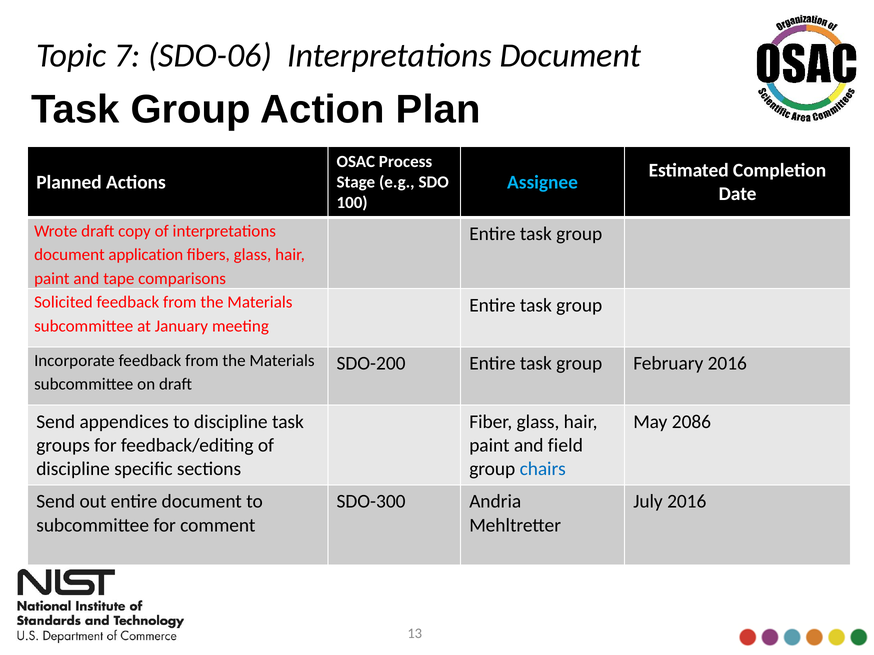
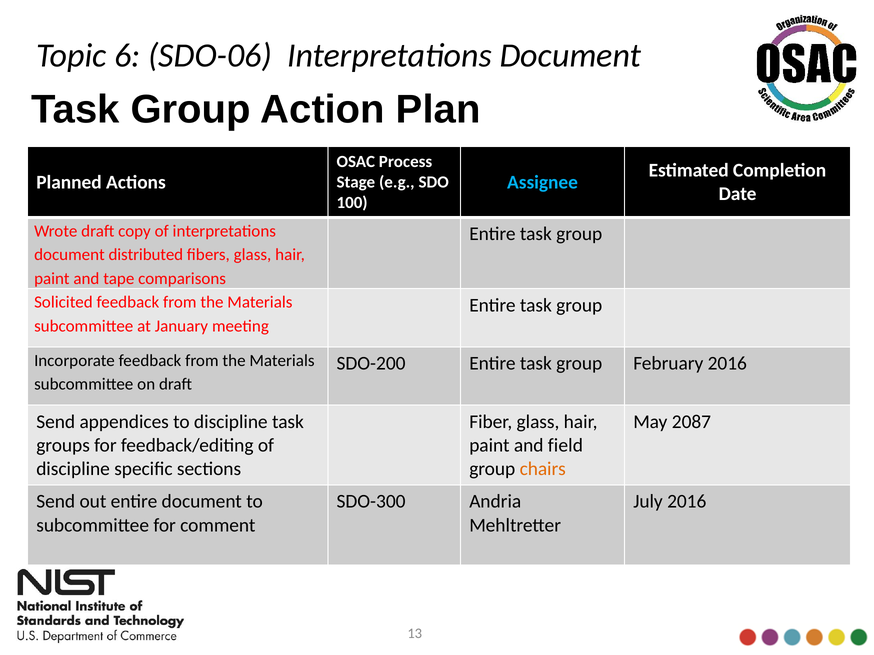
7: 7 -> 6 (127, 56)
application: application -> distributed (146, 255)
2086: 2086 -> 2087 (691, 422)
chairs colour: blue -> orange (543, 469)
